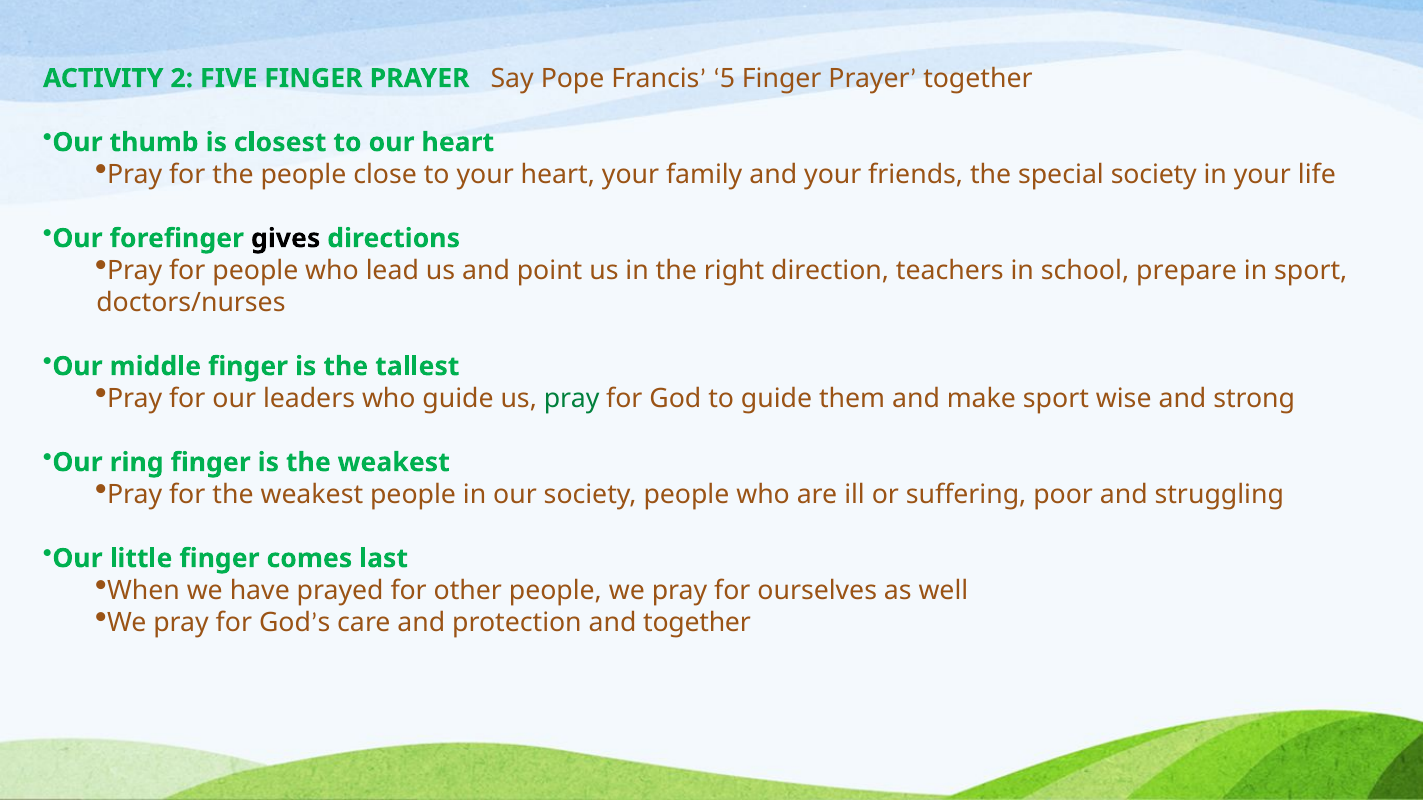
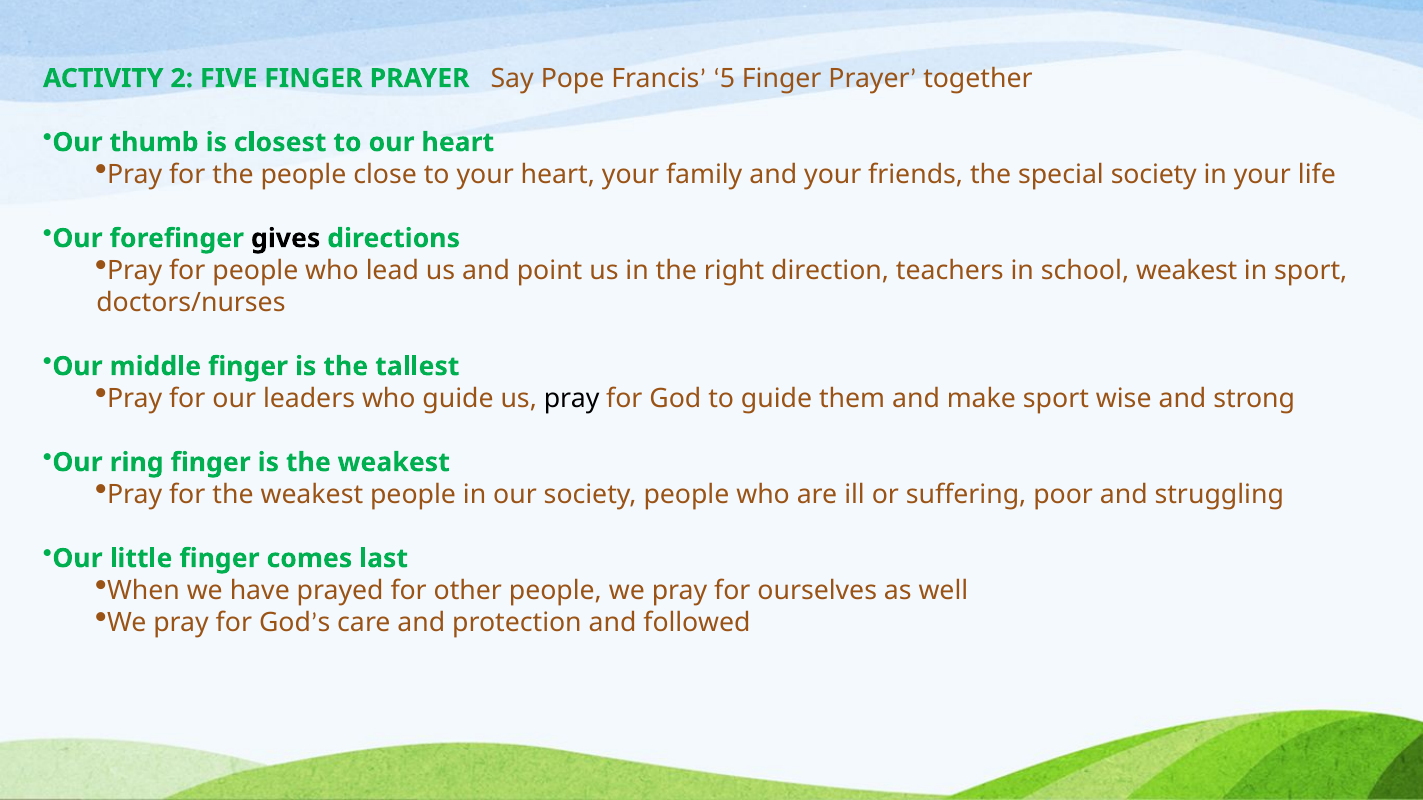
school prepare: prepare -> weakest (1187, 271)
pray colour: green -> black (572, 399)
and together: together -> followed (697, 623)
